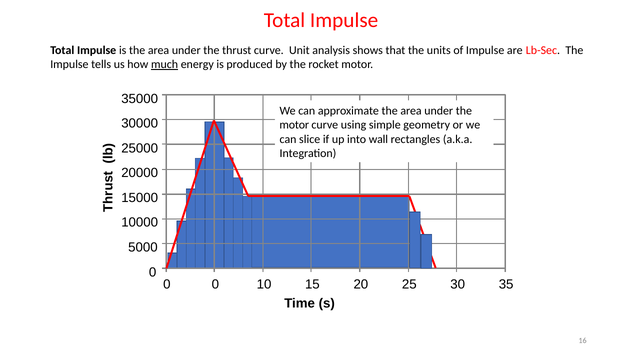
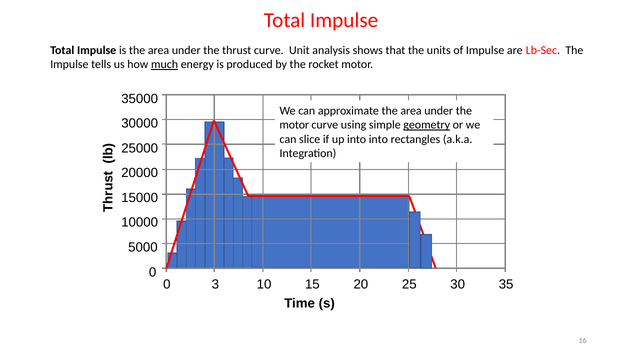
geometry underline: none -> present (427, 125)
into wall: wall -> into (378, 139)
0 0: 0 -> 3 (215, 285)
